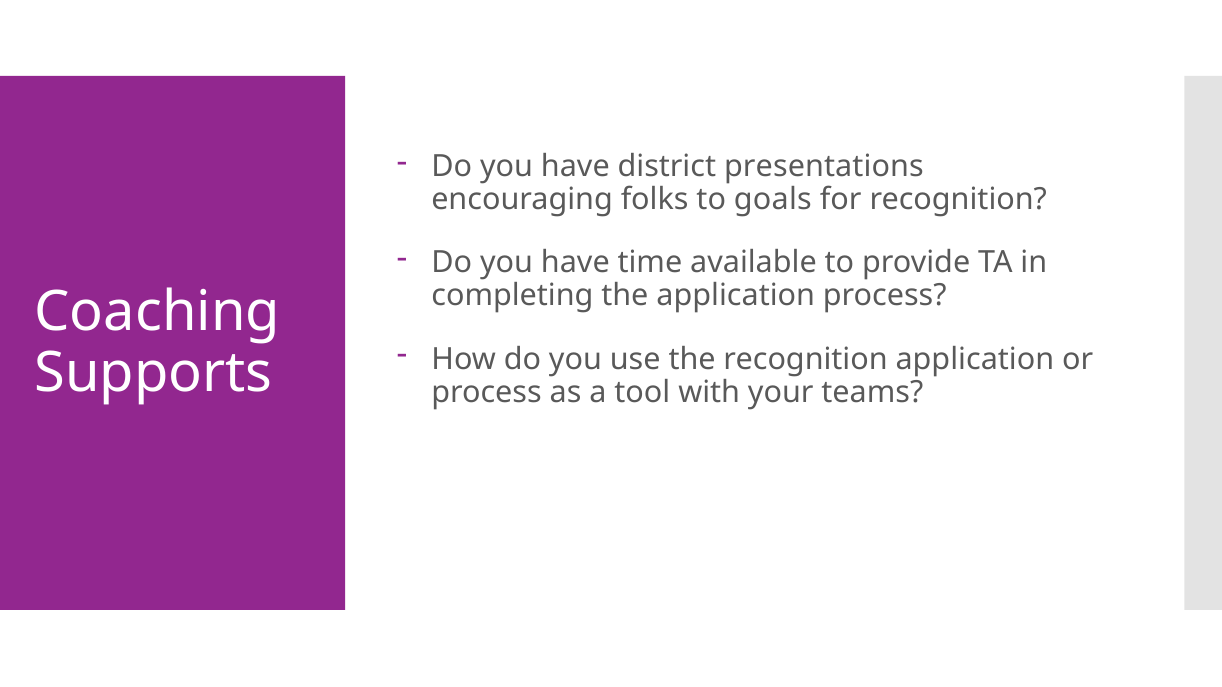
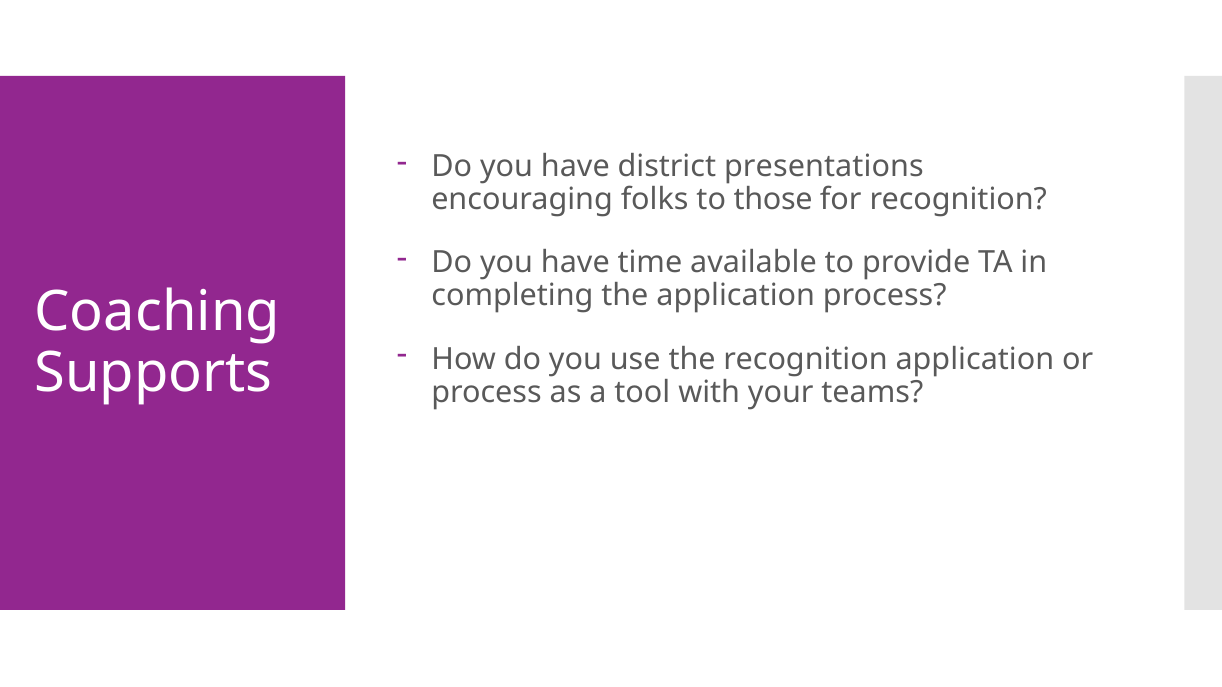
goals: goals -> those (773, 200)
